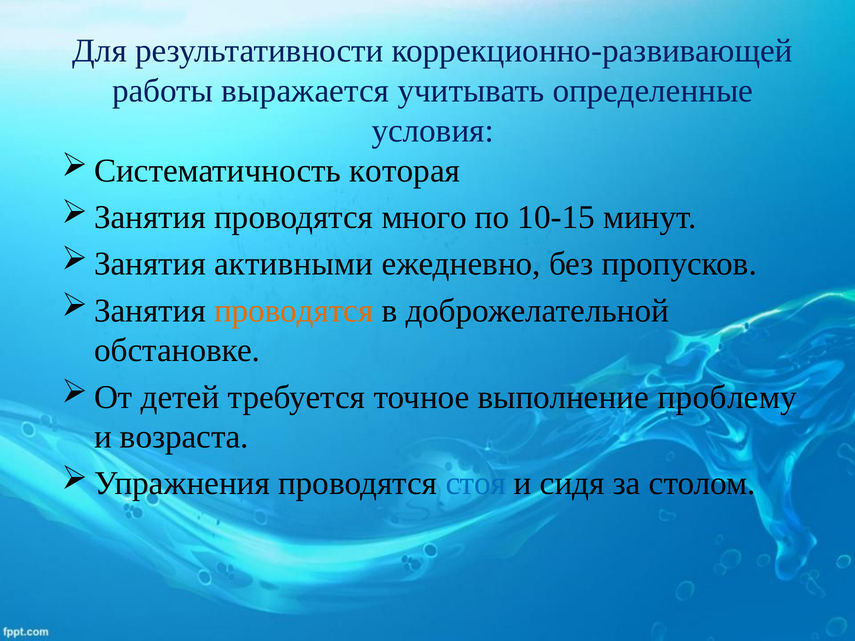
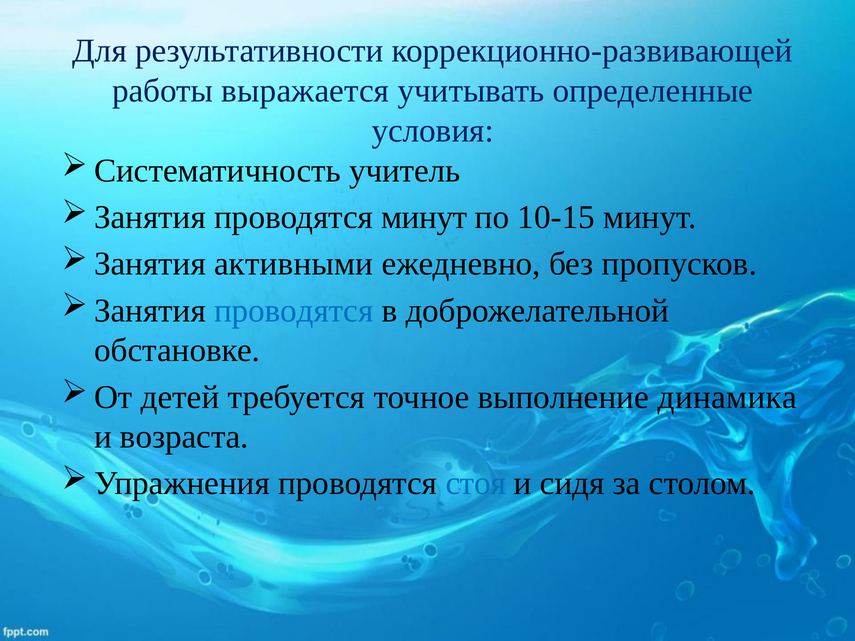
которая: которая -> учитель (405, 171)
проводятся много: много -> минут (424, 218)
проводятся colour: orange -> blue (294, 311)
проблему: проблему -> динамика (727, 397)
